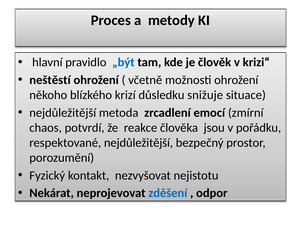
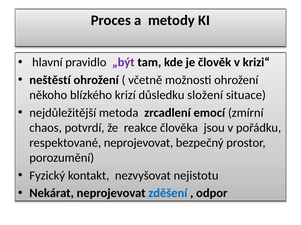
„být colour: blue -> purple (123, 63)
snižuje: snižuje -> složení (205, 95)
respektované nejdůležitější: nejdůležitější -> neprojevovat (139, 143)
